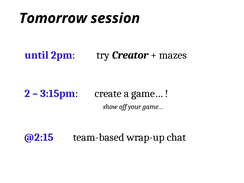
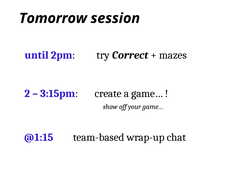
Creator: Creator -> Correct (130, 55)
@2:15: @2:15 -> @1:15 (39, 137)
